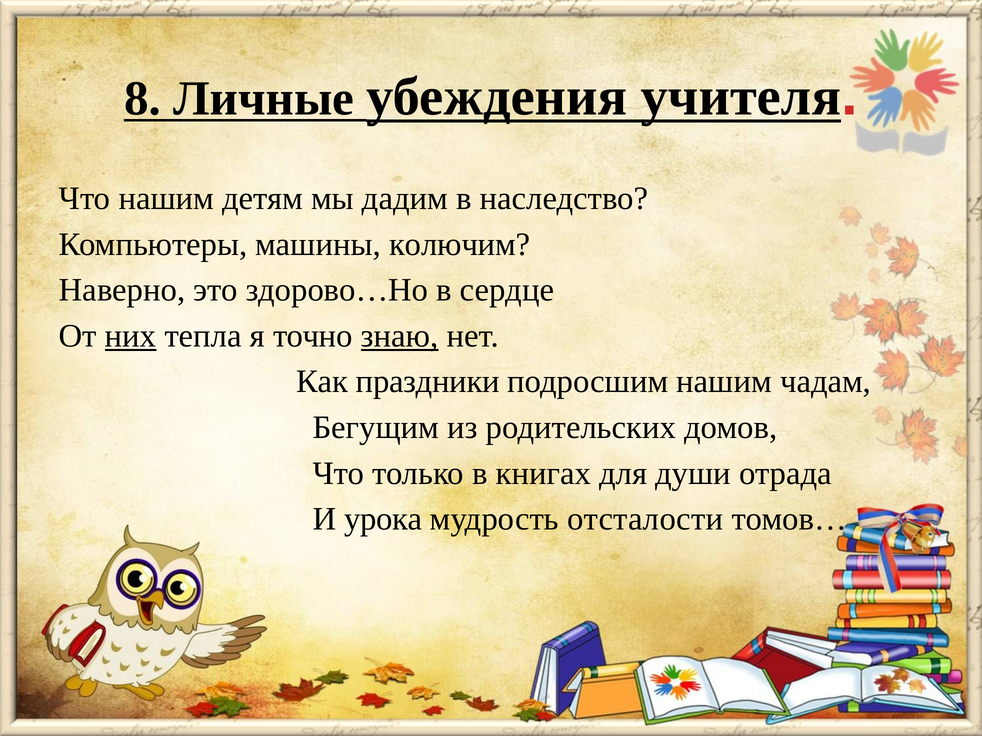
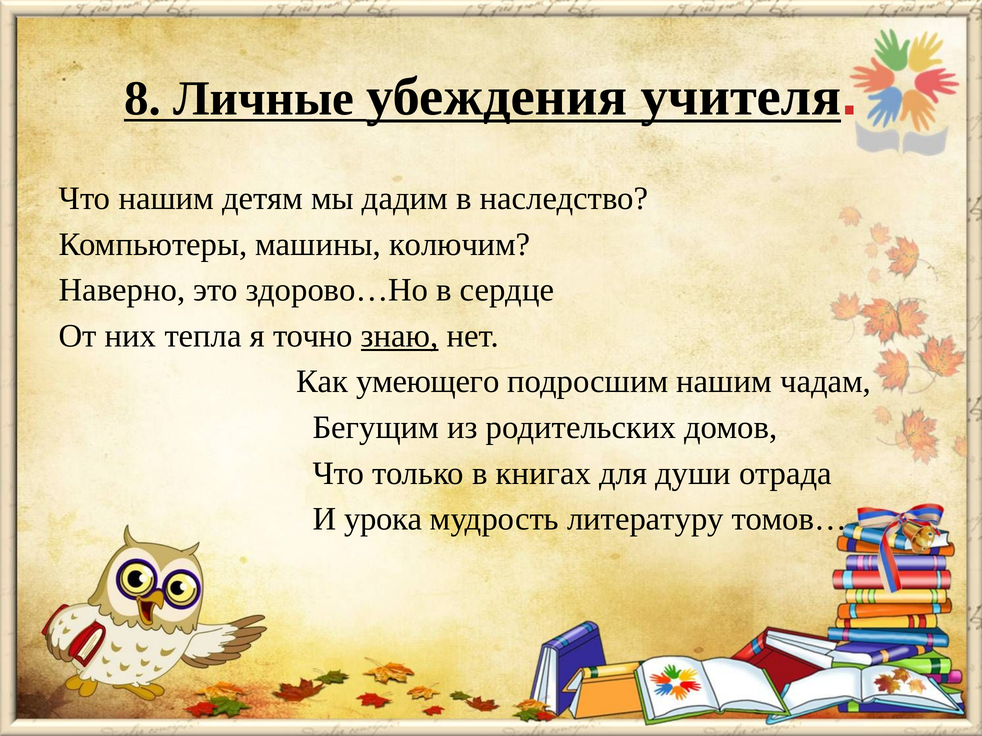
них underline: present -> none (131, 336)
праздники: праздники -> умеющего (428, 382)
отсталости: отсталости -> литературу (645, 519)
